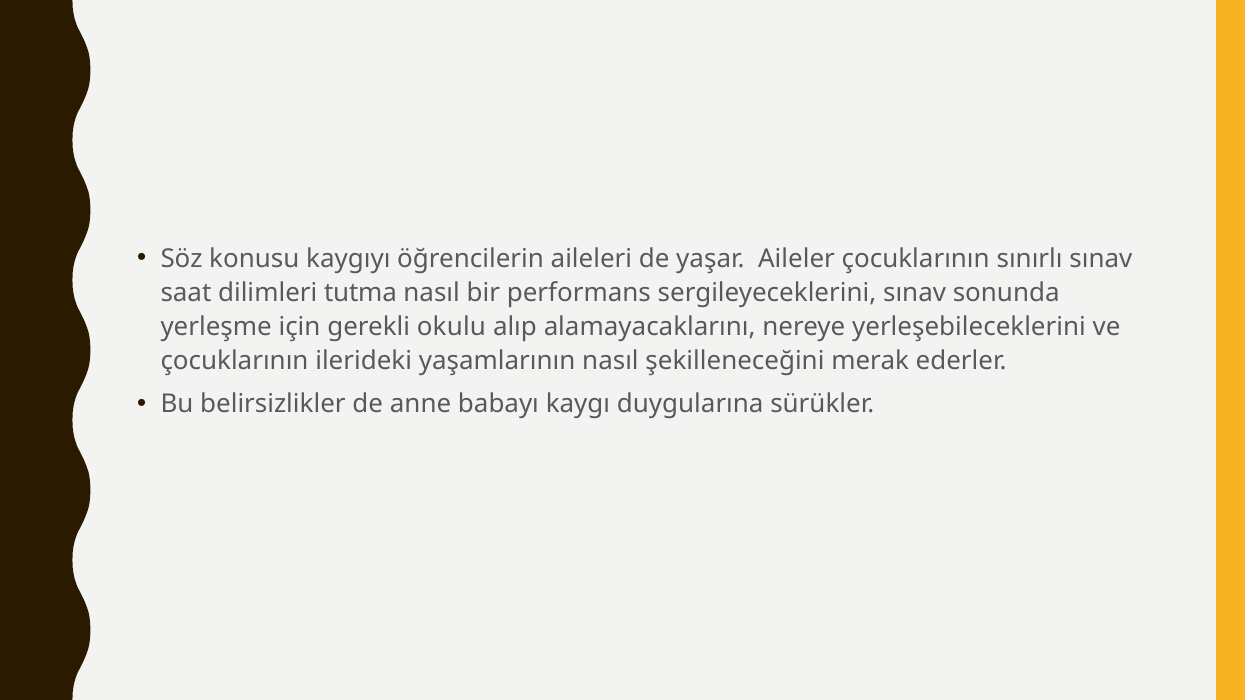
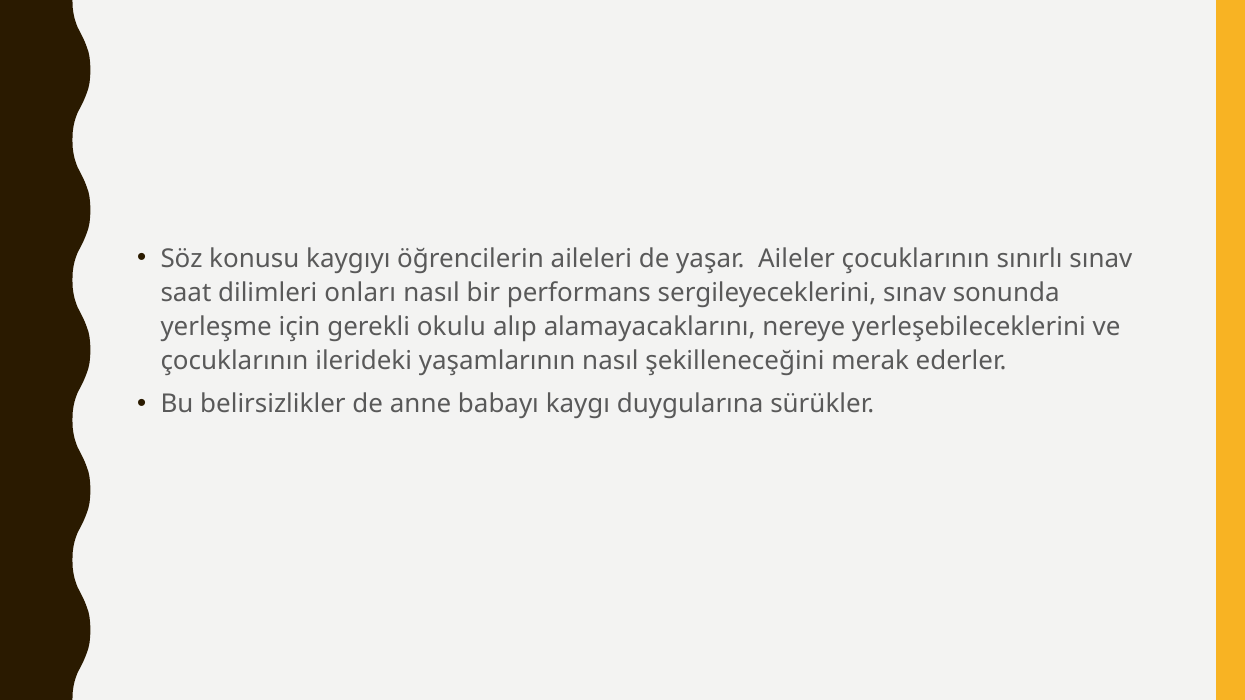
tutma: tutma -> onları (360, 293)
